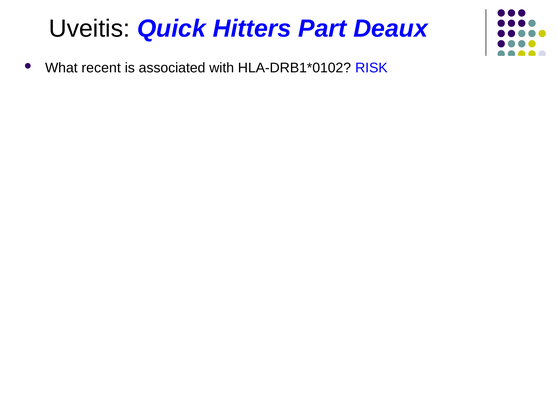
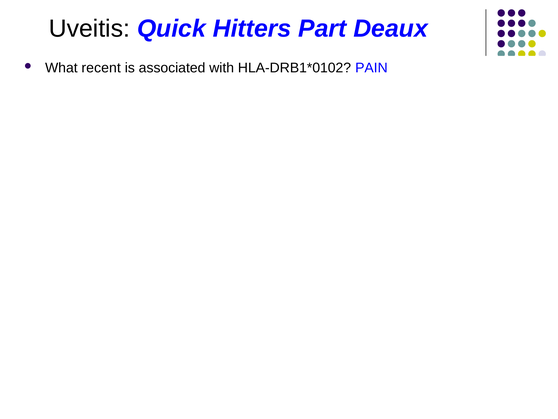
RISK: RISK -> PAIN (371, 68)
